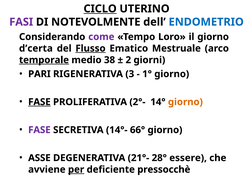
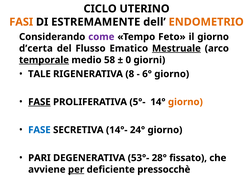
CICLO underline: present -> none (100, 9)
FASI colour: purple -> orange (21, 22)
NOTEVOLMENTE: NOTEVOLMENTE -> ESTREMAMENTE (96, 22)
ENDOMETRIO colour: blue -> orange (206, 22)
Loro: Loro -> Feto (172, 37)
Flusso underline: present -> none (91, 48)
Mestruale underline: none -> present (176, 48)
38: 38 -> 58 (110, 60)
2: 2 -> 0 (128, 60)
PARI: PARI -> TALE (39, 74)
3: 3 -> 8 (130, 74)
1°: 1° -> 6° (147, 74)
2°-: 2°- -> 5°- (137, 102)
FASE colour: purple -> blue (39, 130)
66°: 66° -> 24° (137, 130)
ASSE: ASSE -> PARI (39, 158)
21°-: 21°- -> 53°- (138, 158)
essere: essere -> fissato (188, 158)
